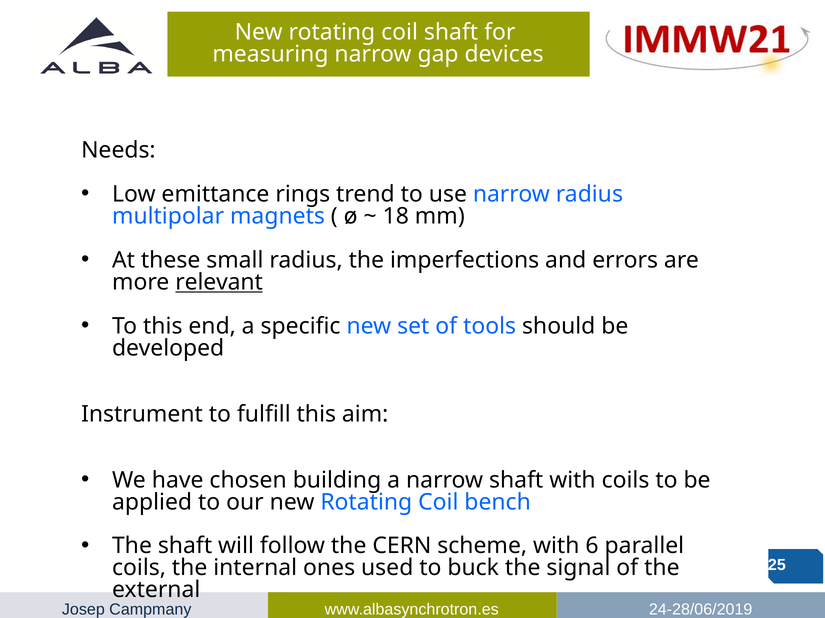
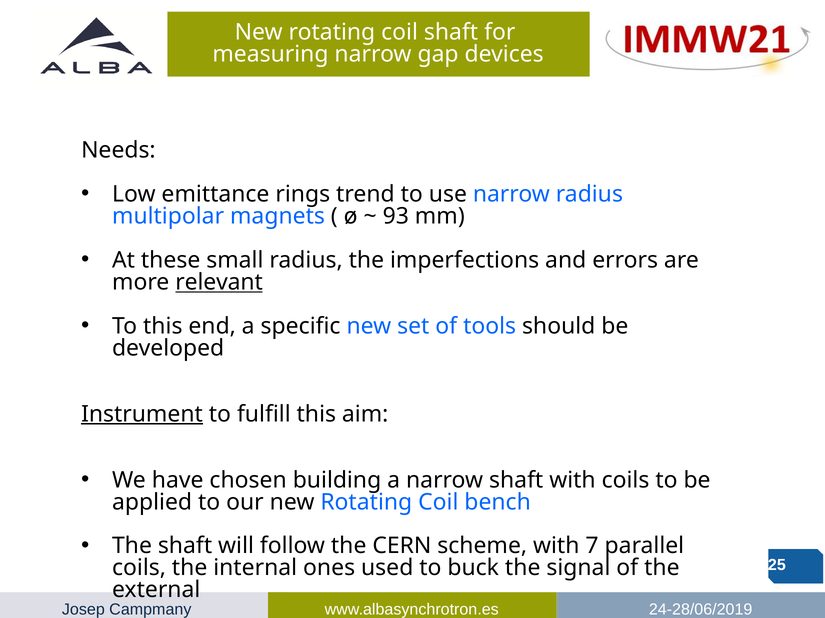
18: 18 -> 93 (396, 216)
Instrument underline: none -> present (142, 415)
6: 6 -> 7 (592, 547)
